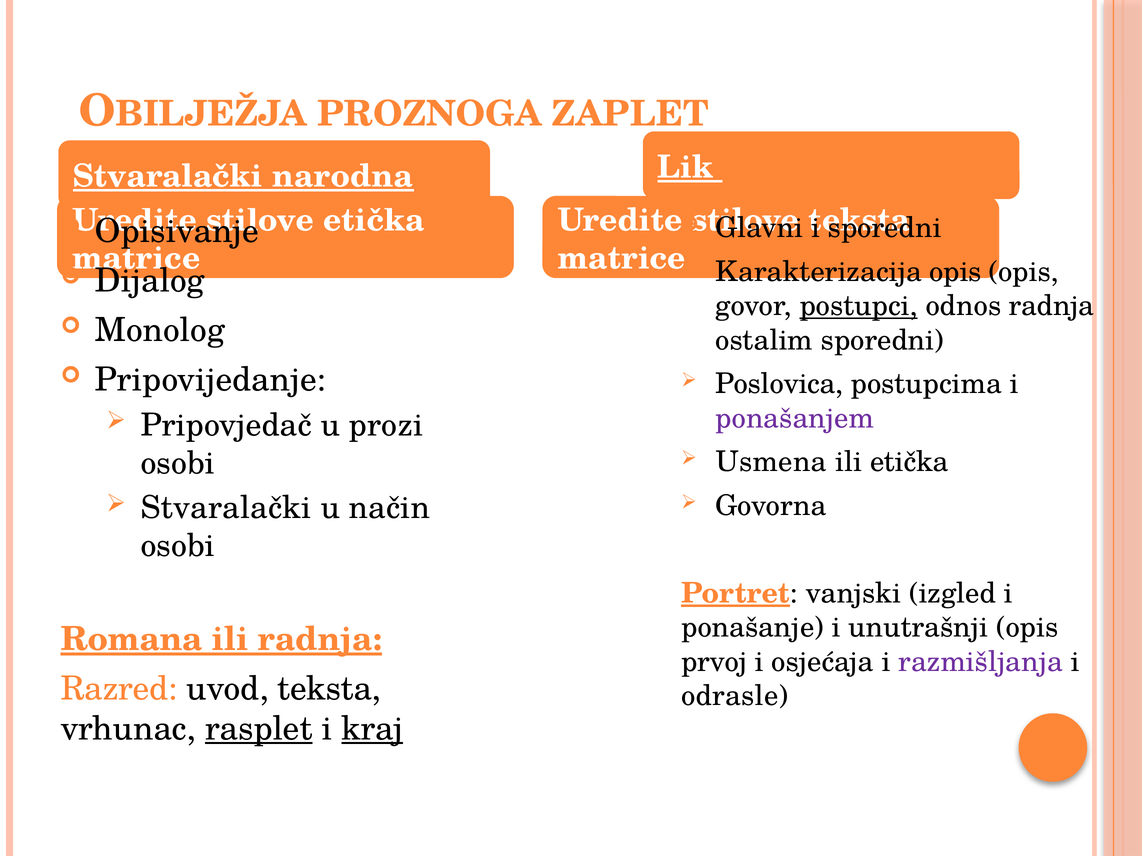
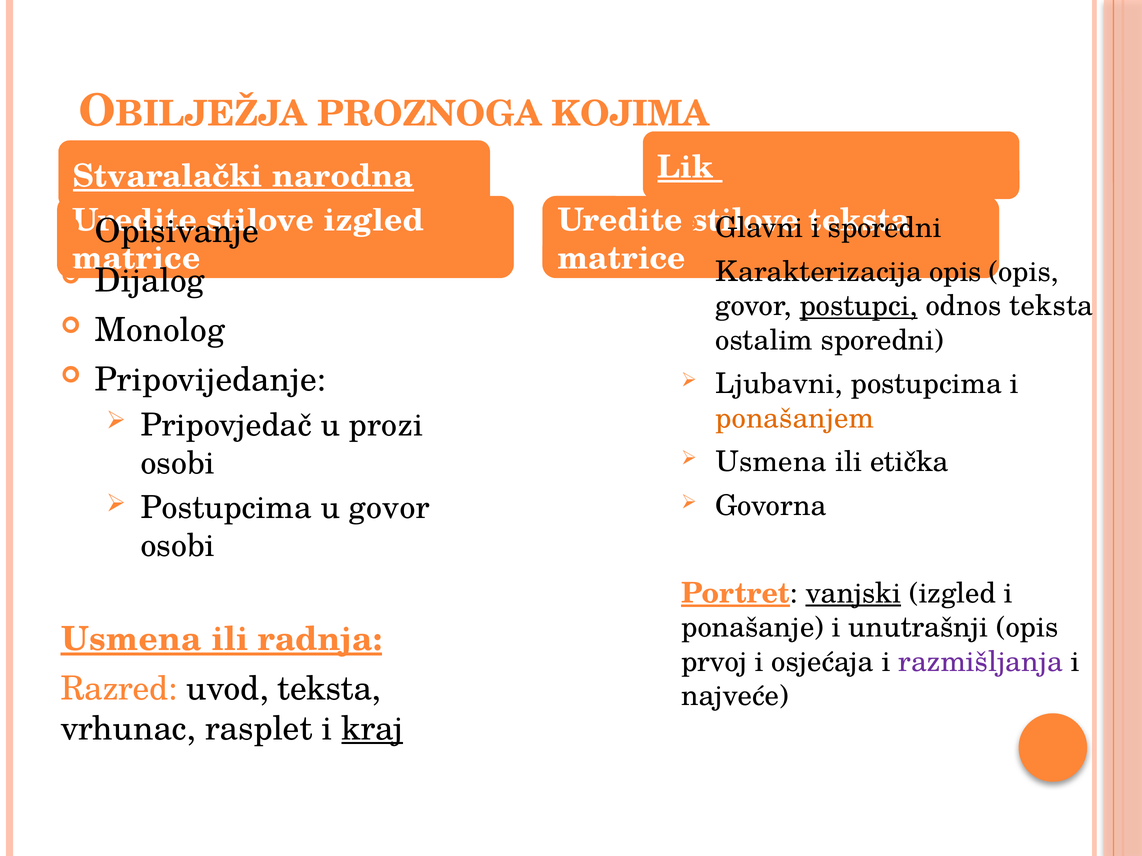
ZAPLET: ZAPLET -> KOJIMA (631, 114)
etička: etička -> izgled (374, 220)
odnos radnja: radnja -> teksta (1051, 306)
Poslovica: Poslovica -> Ljubavni (779, 384)
ponašanjem colour: purple -> orange (795, 419)
Stvaralački: Stvaralački -> Postupcima (226, 508)
u način: način -> govor (389, 508)
vanjski underline: none -> present (853, 594)
Romana: Romana -> Usmena (131, 640)
odrasle: odrasle -> najveće (735, 696)
rasplet underline: present -> none (259, 729)
